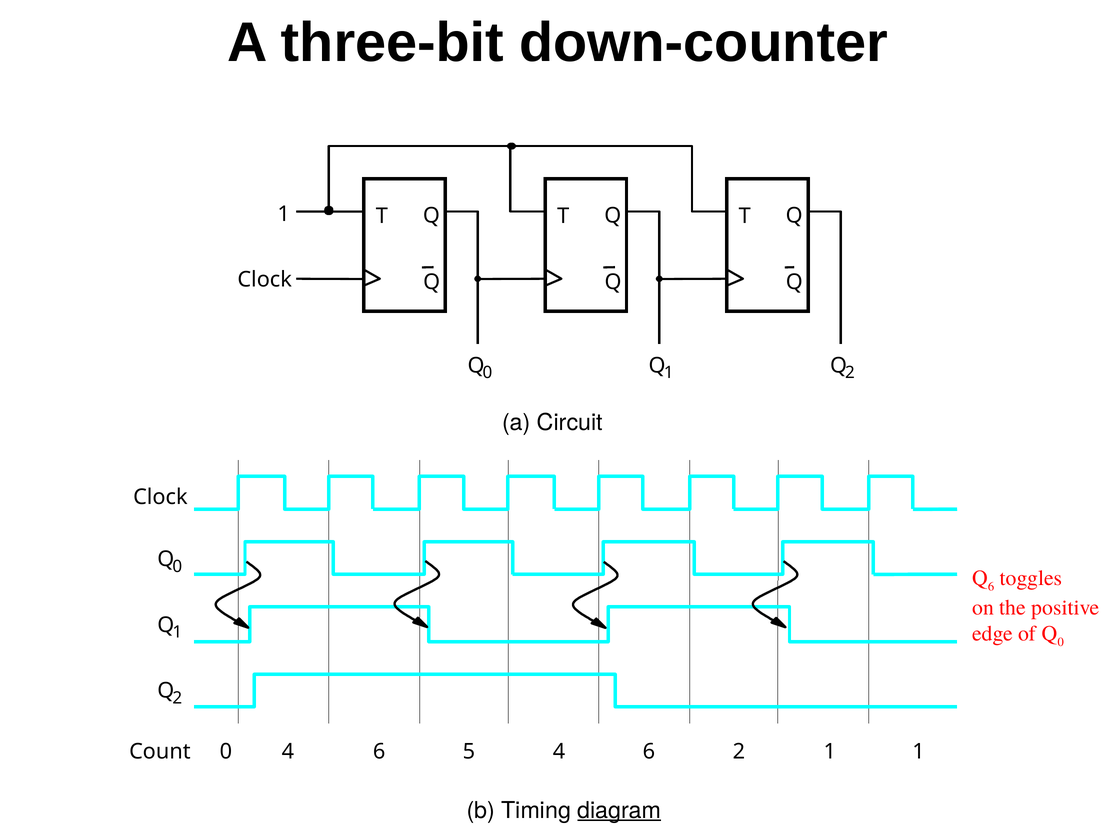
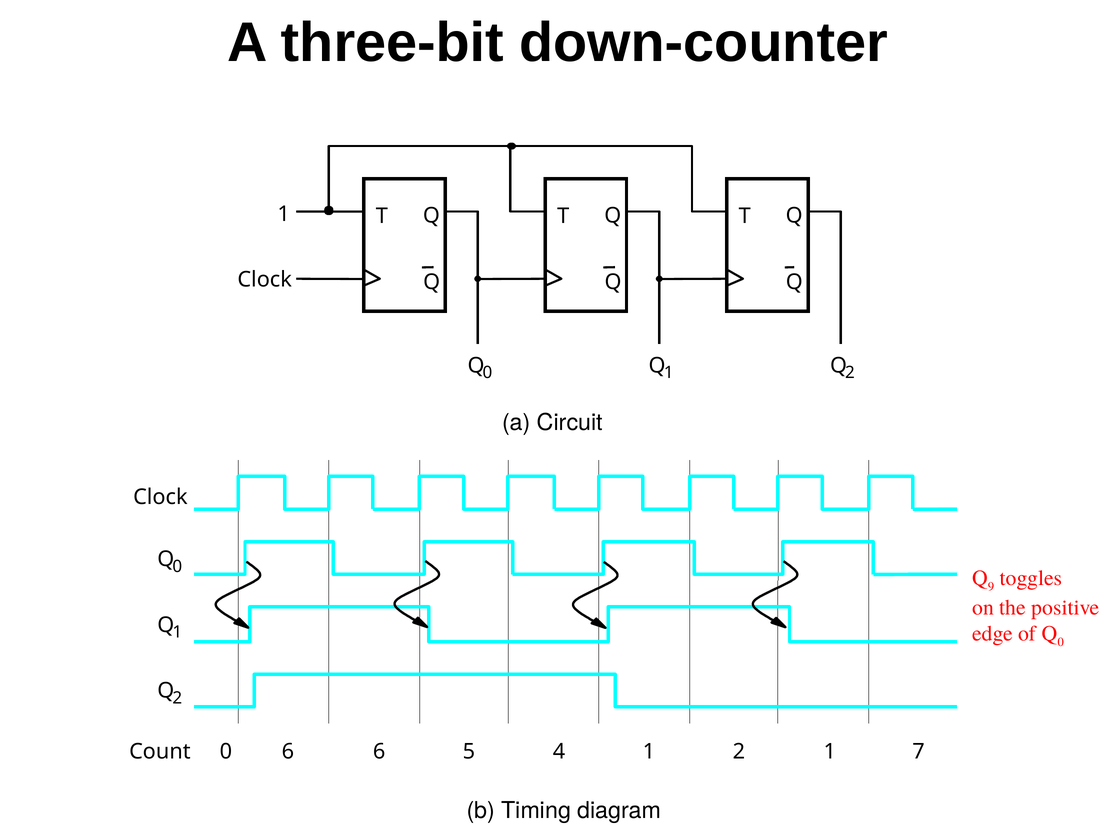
Q 6: 6 -> 9 (991, 586)
0 4: 4 -> 6 (288, 751)
5 4 6: 6 -> 1 (649, 751)
1 1: 1 -> 7 (919, 751)
diagram underline: present -> none (619, 810)
